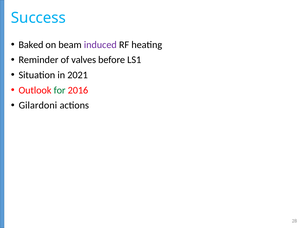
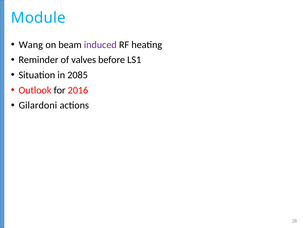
Success: Success -> Module (38, 18)
Baked: Baked -> Wang (31, 45)
2021: 2021 -> 2085 (78, 75)
for colour: green -> black (60, 90)
